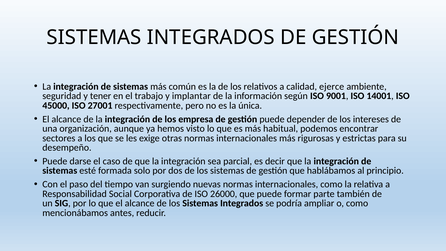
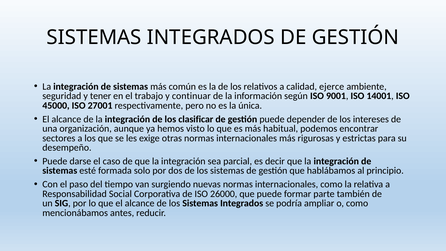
implantar: implantar -> continuar (191, 96)
empresa: empresa -> clasificar (196, 119)
